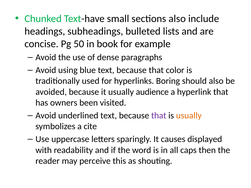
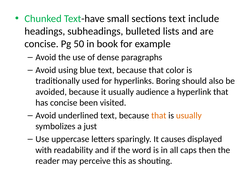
sections also: also -> text (177, 19)
has owners: owners -> concise (64, 103)
that colour: purple -> orange (159, 116)
cite: cite -> just (90, 127)
